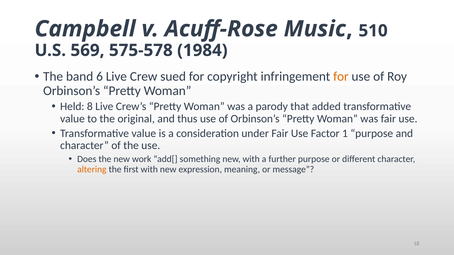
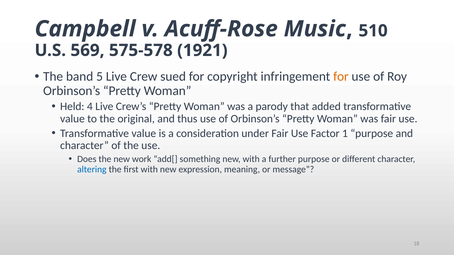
1984: 1984 -> 1921 (202, 50)
6: 6 -> 5 (100, 77)
8: 8 -> 4 (90, 107)
altering colour: orange -> blue (92, 170)
